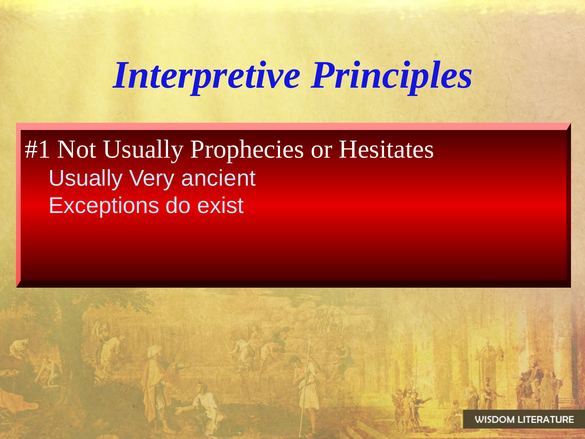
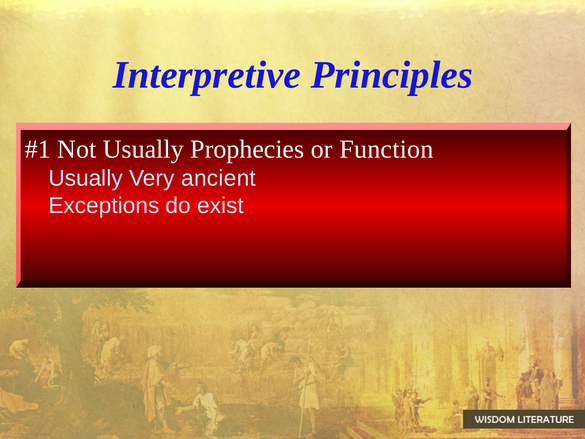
Hesitates: Hesitates -> Function (386, 149)
